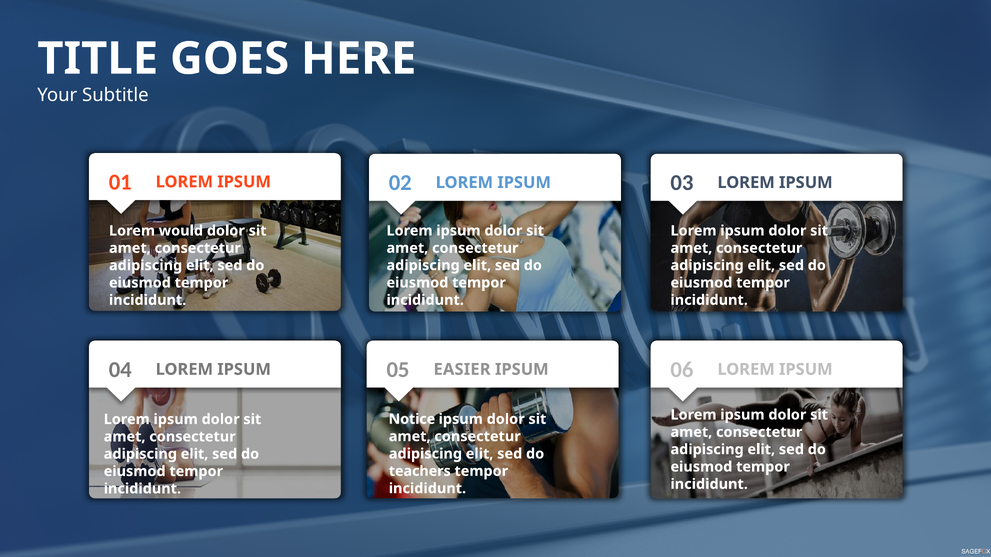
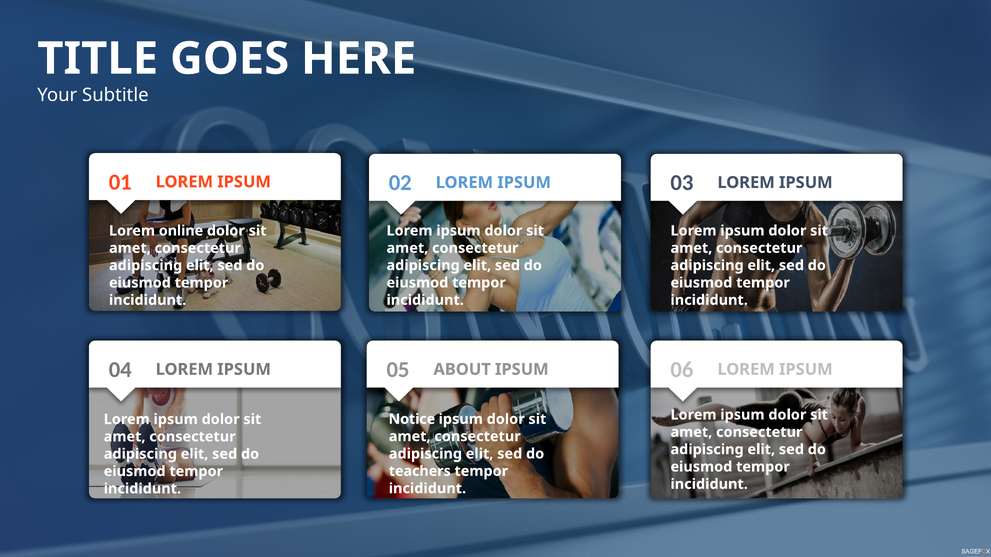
would: would -> online (181, 231)
EASIER: EASIER -> ABOUT (462, 370)
